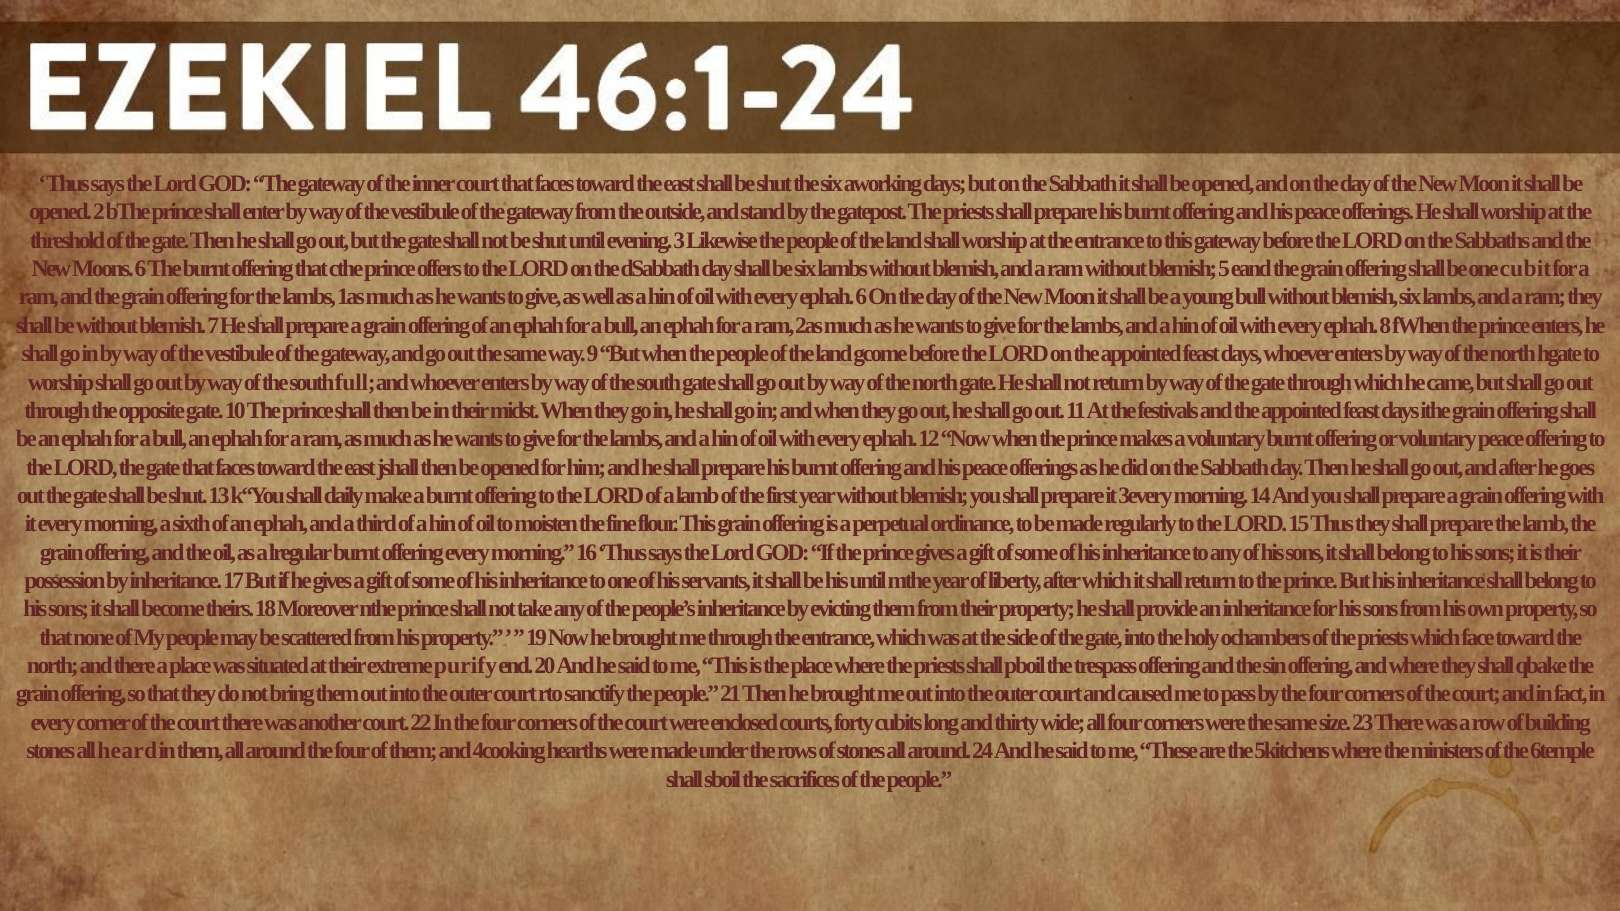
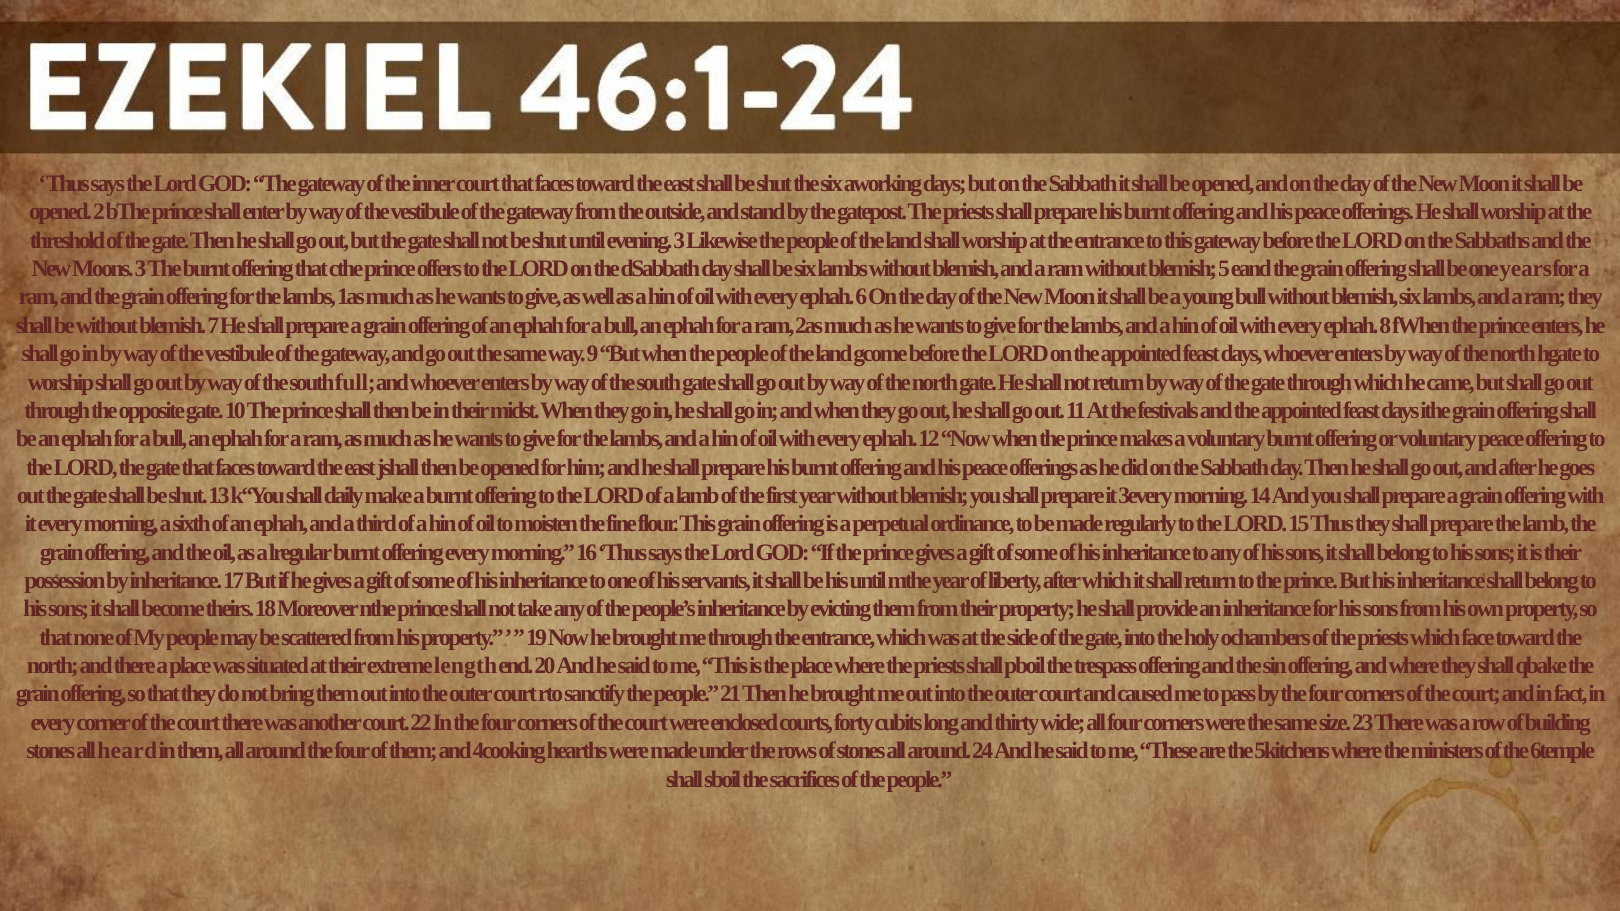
Moons 6: 6 -> 3 (141, 269)
cubit: cubit -> years (1526, 269)
purify: purify -> length (466, 666)
